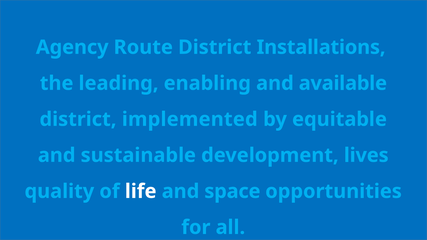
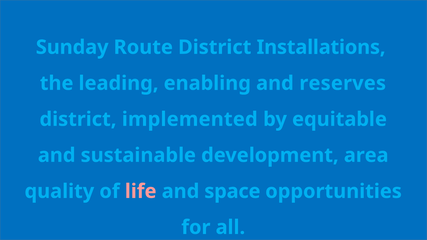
Agency: Agency -> Sunday (72, 47)
available: available -> reserves (343, 83)
lives: lives -> area (366, 155)
life colour: white -> pink (141, 191)
